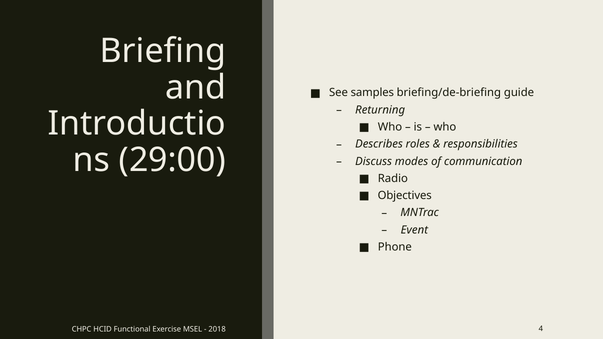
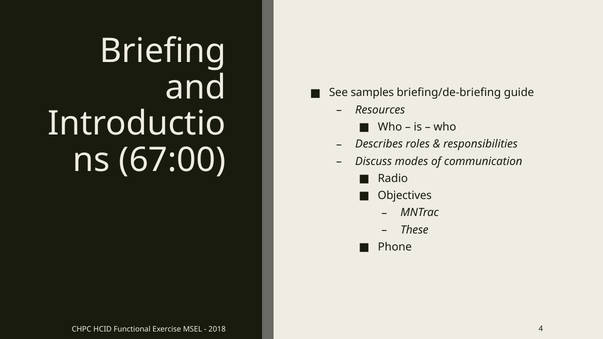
Returning: Returning -> Resources (380, 110)
29:00: 29:00 -> 67:00 (172, 160)
Event: Event -> These (414, 230)
